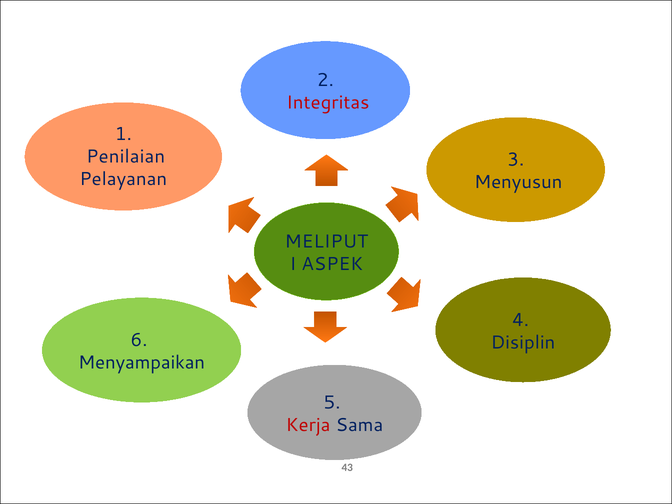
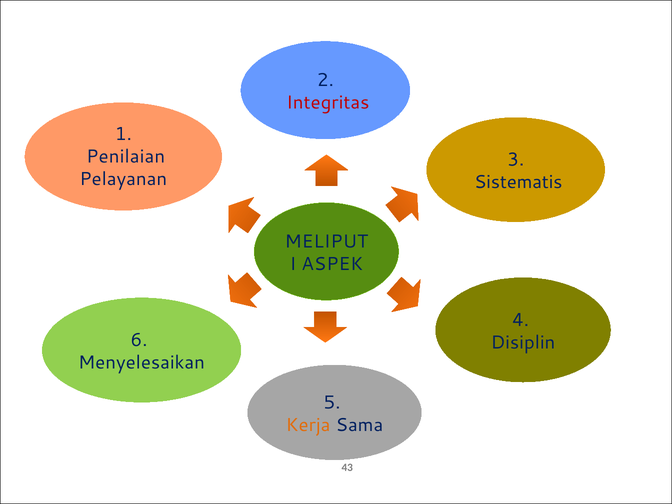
Menyusun: Menyusun -> Sistematis (518, 182)
Menyampaikan: Menyampaikan -> Menyelesaikan (142, 363)
Kerja colour: red -> orange (308, 425)
